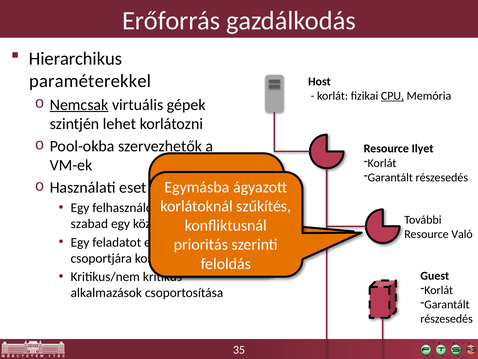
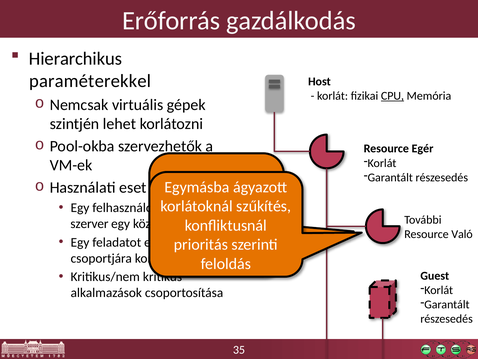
Nemcsak underline: present -> none (79, 105)
Ilyet: Ilyet -> Egér (423, 149)
szabad: szabad -> szerver (89, 223)
